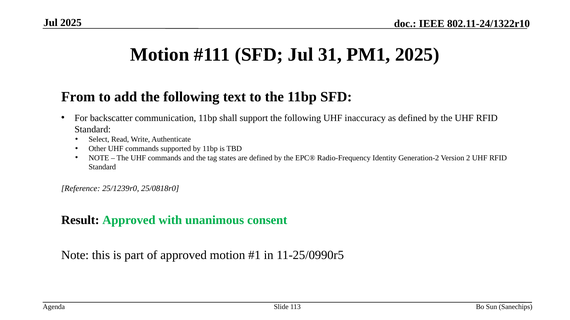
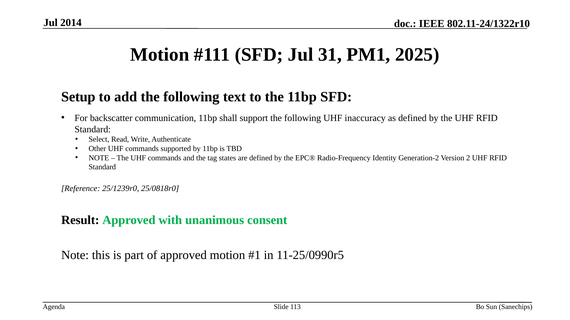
Jul 2025: 2025 -> 2014 (71, 23)
From: From -> Setup (78, 97)
